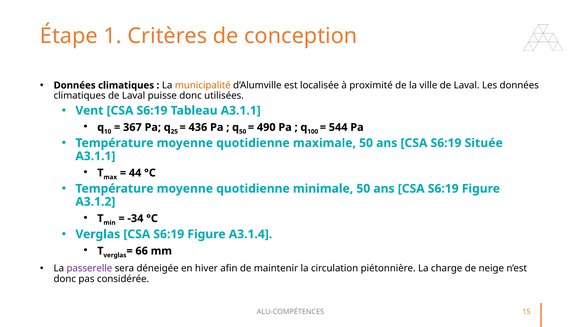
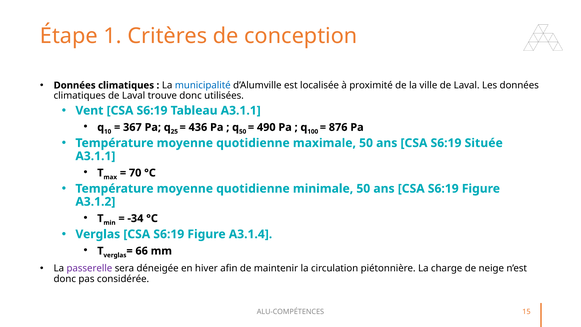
municipalité colour: orange -> blue (203, 85)
puisse: puisse -> trouve (162, 96)
544: 544 -> 876 (338, 127)
44: 44 -> 70 (135, 173)
